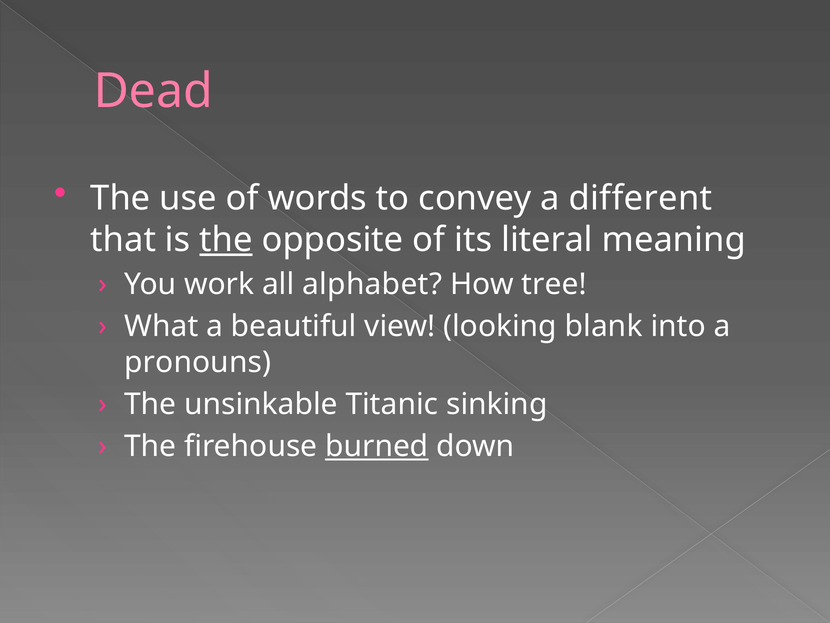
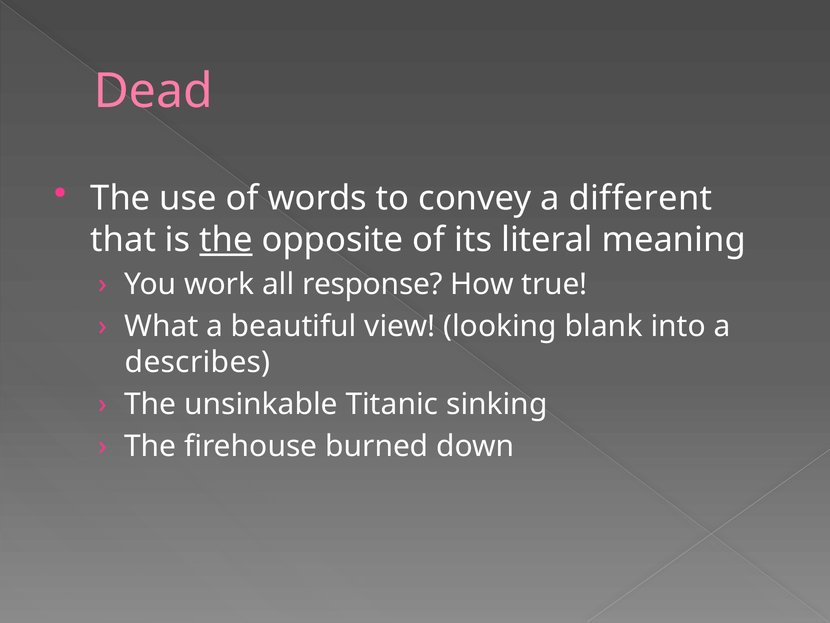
alphabet: alphabet -> response (372, 284)
tree: tree -> true (554, 284)
pronouns: pronouns -> describes (198, 362)
burned underline: present -> none (377, 446)
